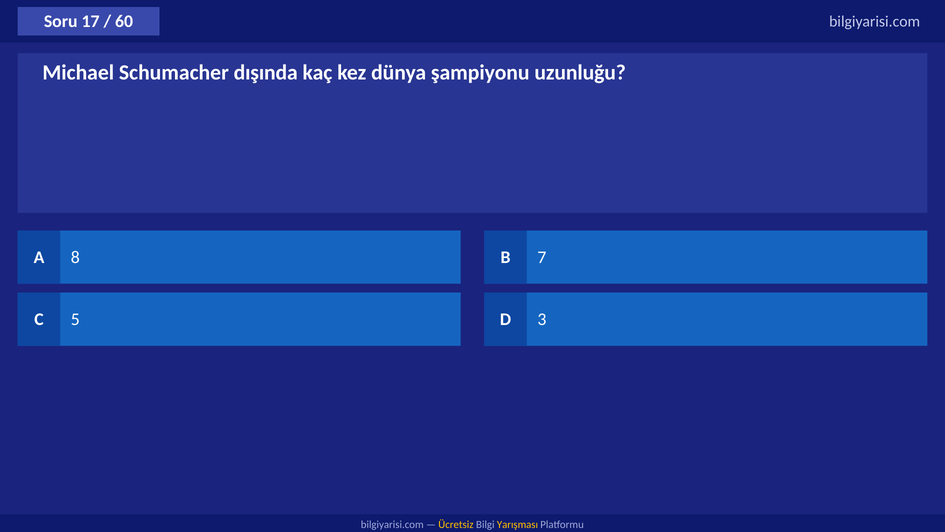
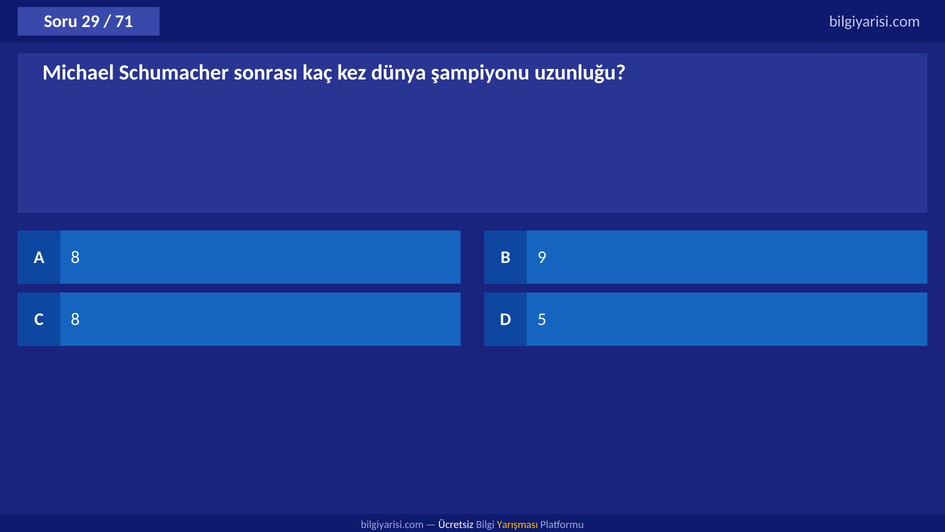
17: 17 -> 29 (91, 22)
60: 60 -> 71 (124, 22)
dışında: dışında -> sonrası (266, 73)
7: 7 -> 9 (542, 257)
C 5: 5 -> 8 (75, 319)
3: 3 -> 5 (542, 319)
Ücretsiz colour: yellow -> white (456, 524)
